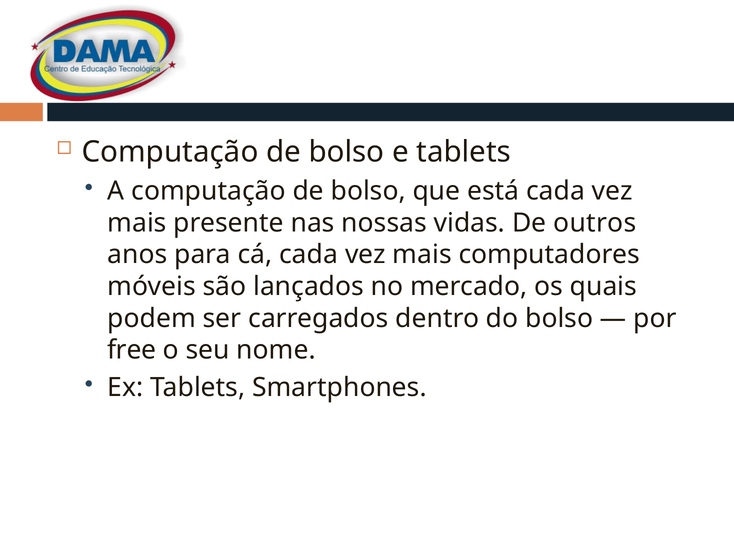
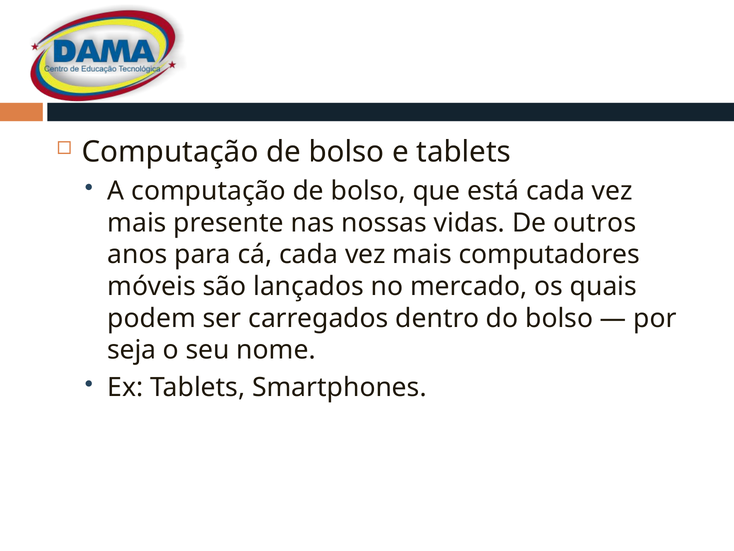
free: free -> seja (132, 350)
